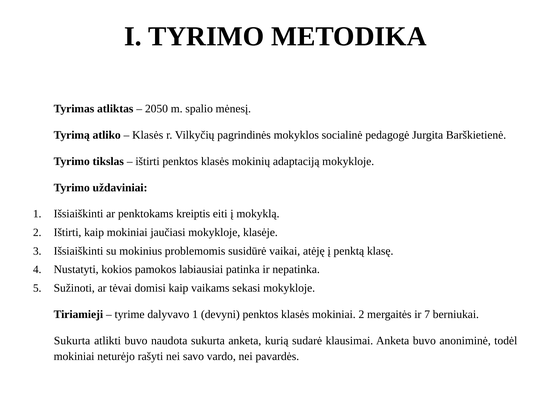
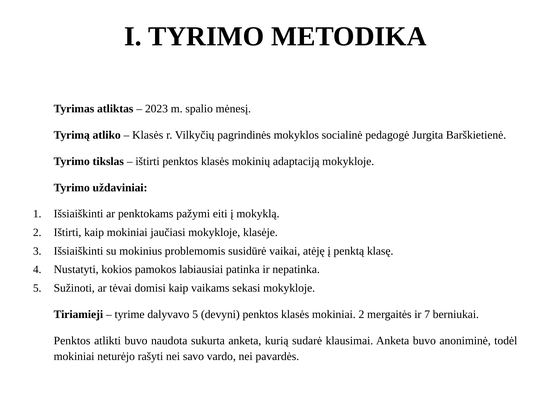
2050: 2050 -> 2023 (156, 109)
kreiptis: kreiptis -> pažymi (193, 214)
dalyvavo 1: 1 -> 5 (195, 315)
Sukurta: Sukurta -> Penktos (72, 341)
